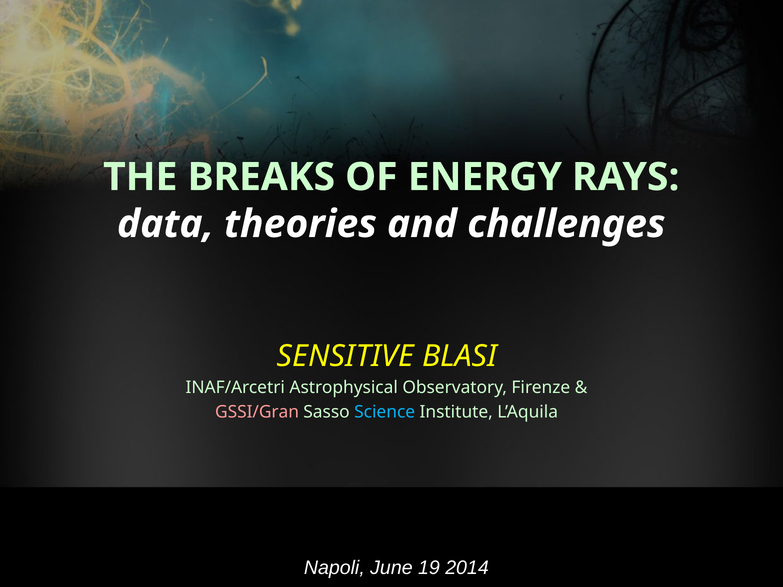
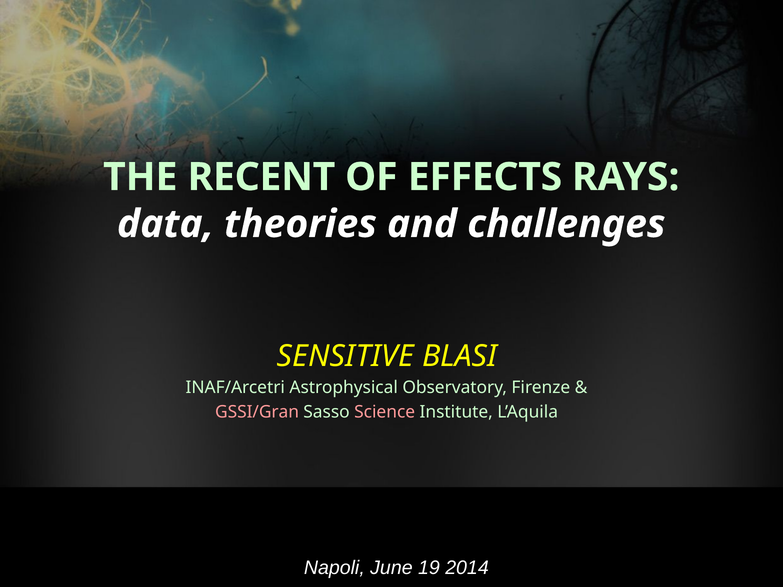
BREAKS: BREAKS -> RECENT (261, 177)
ENERGY: ENERGY -> EFFECTS (485, 177)
Science colour: light blue -> pink (385, 412)
